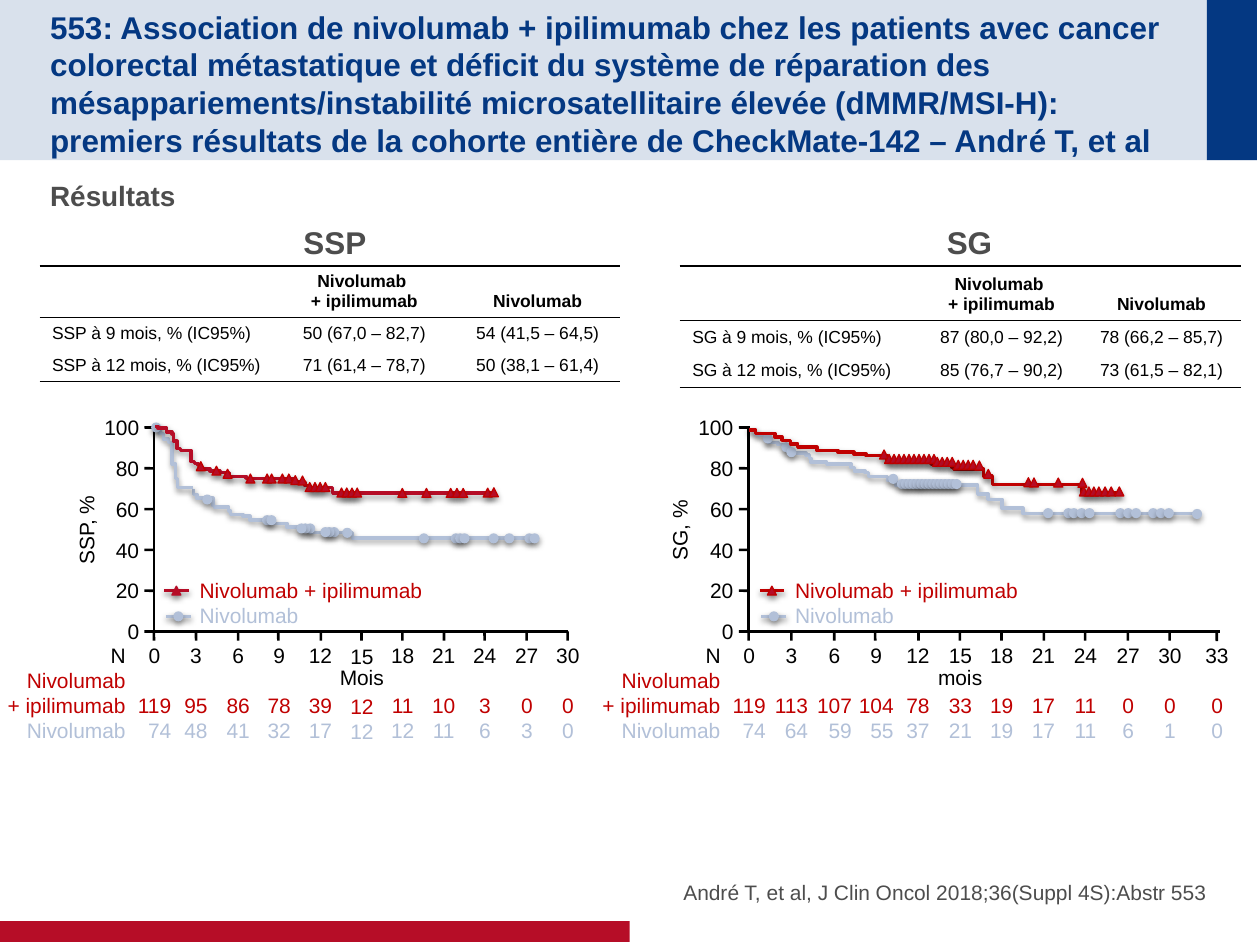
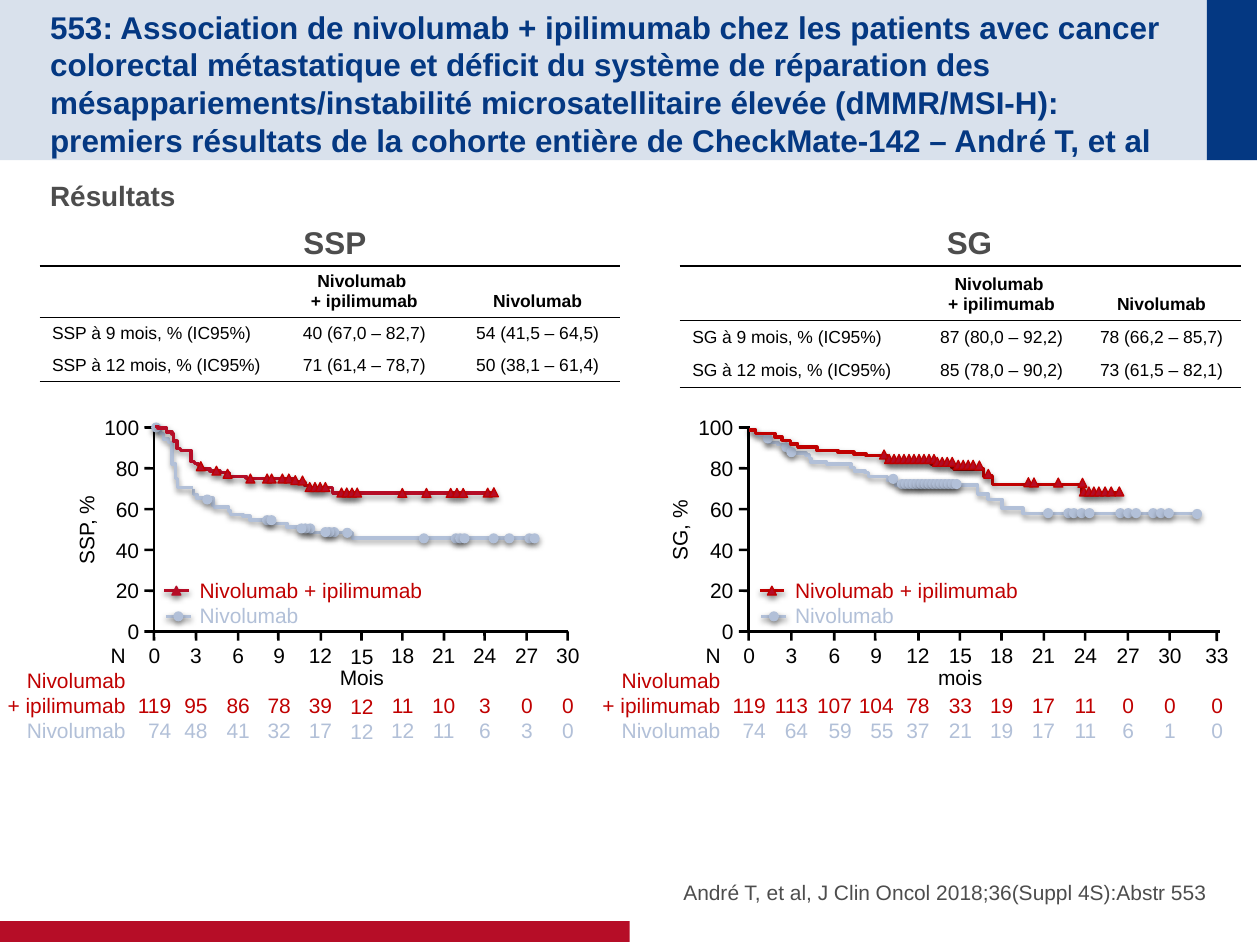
IC95% 50: 50 -> 40 (313, 334)
76,7: 76,7 -> 78,0 (984, 371)
